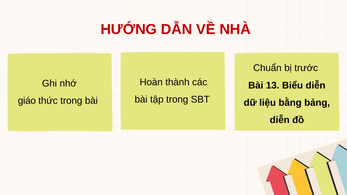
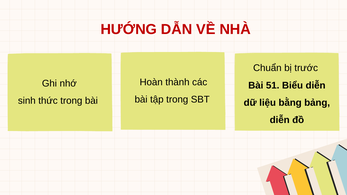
13: 13 -> 51 (273, 85)
giáo: giáo -> sinh (27, 101)
